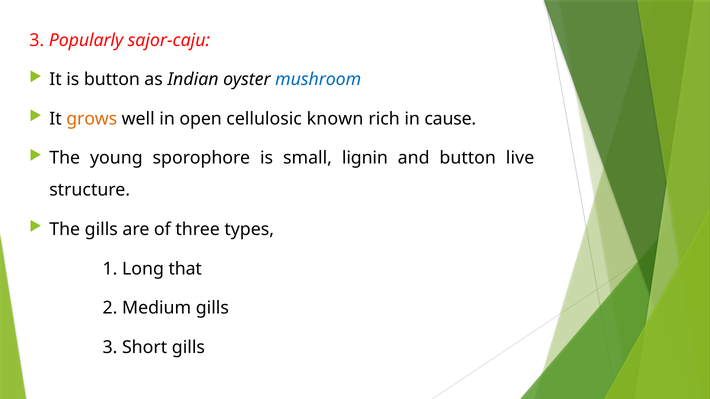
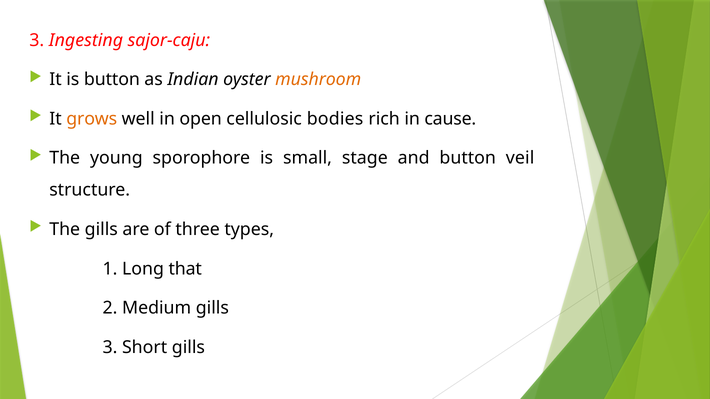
Popularly: Popularly -> Ingesting (86, 40)
mushroom colour: blue -> orange (318, 80)
known: known -> bodies (335, 119)
lignin: lignin -> stage (365, 158)
live: live -> veil (520, 158)
